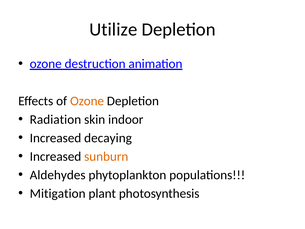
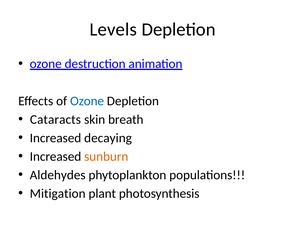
Utilize: Utilize -> Levels (113, 30)
Ozone colour: orange -> blue (87, 101)
Radiation: Radiation -> Cataracts (55, 119)
indoor: indoor -> breath (126, 119)
